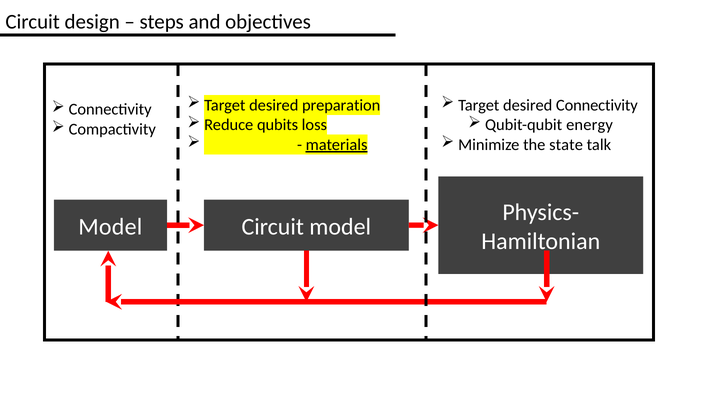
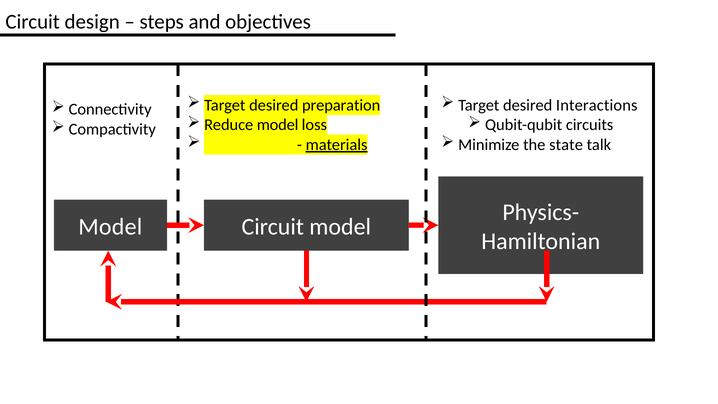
desired Connectivity: Connectivity -> Interactions (597, 105)
Reduce qubits: qubits -> model (278, 125)
energy: energy -> circuits (590, 125)
